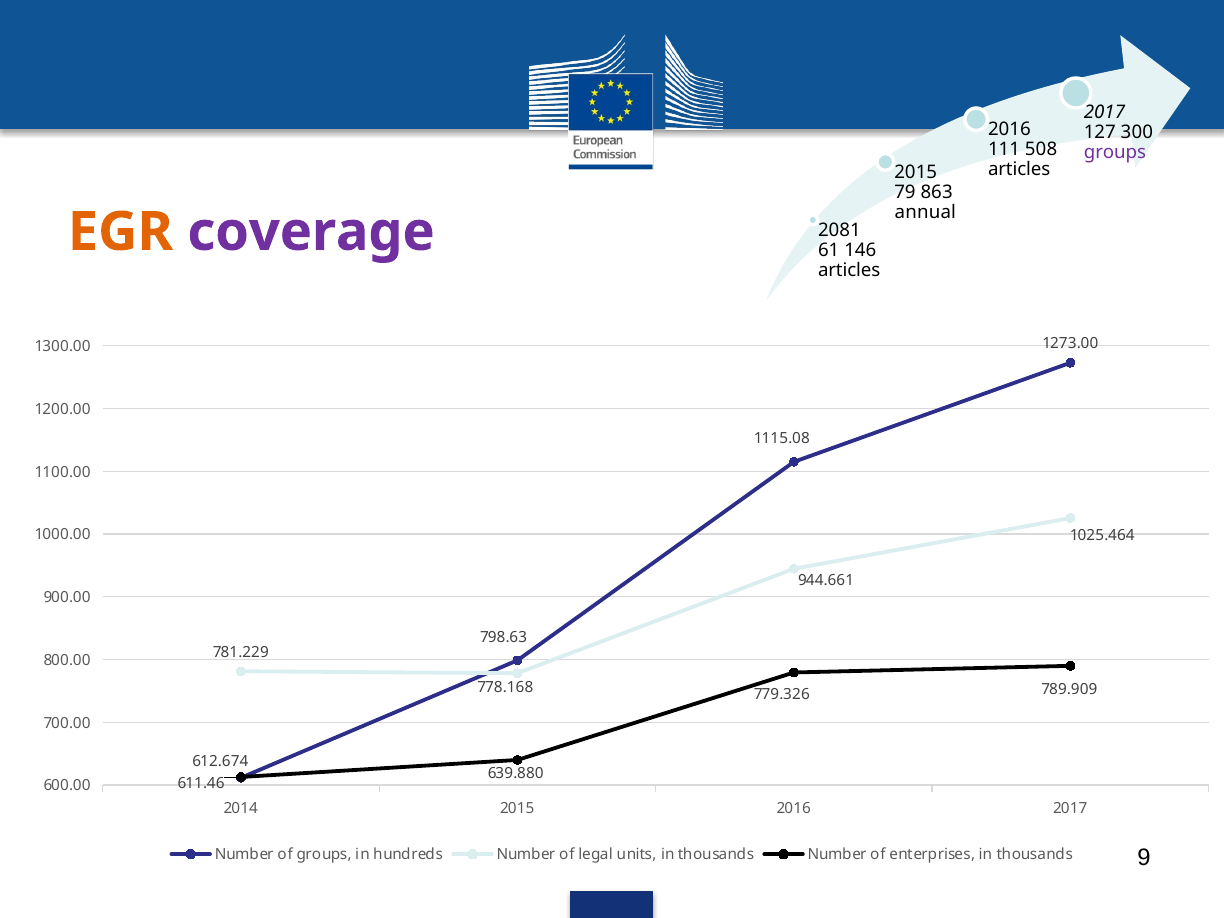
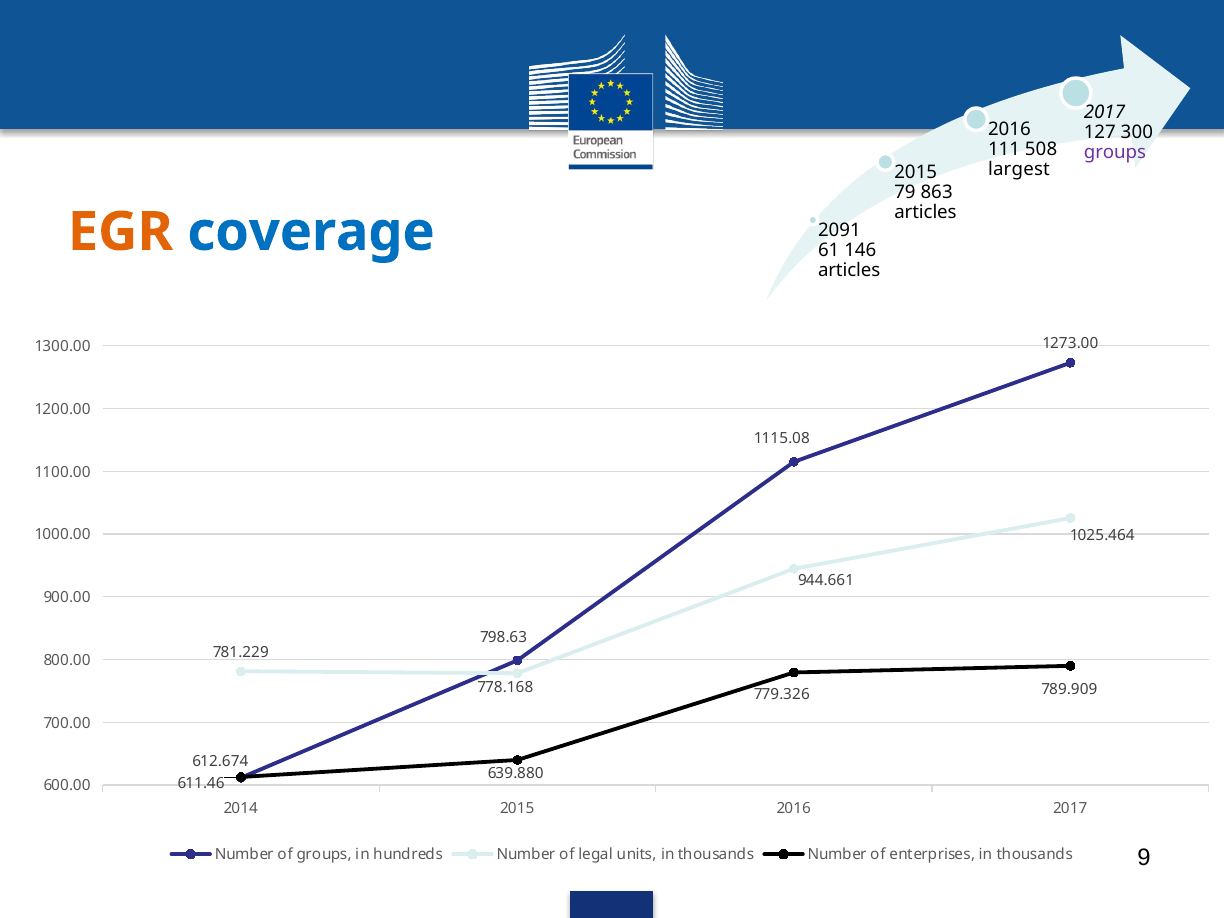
articles: articles -> largest (1019, 170)
annual: annual -> articles (925, 212)
coverage colour: purple -> blue (311, 232)
2081: 2081 -> 2091 (839, 230)
